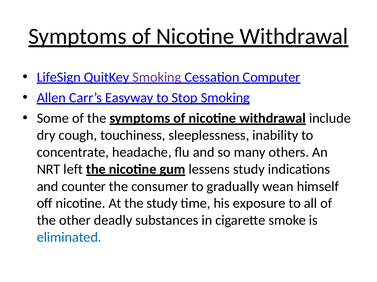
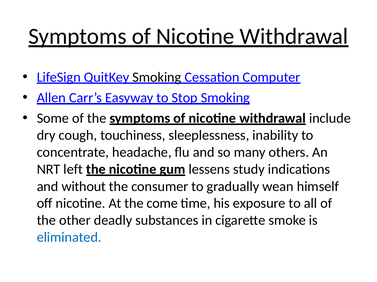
Smoking colour: purple -> black (157, 77)
counter: counter -> without (84, 187)
the study: study -> come (162, 204)
